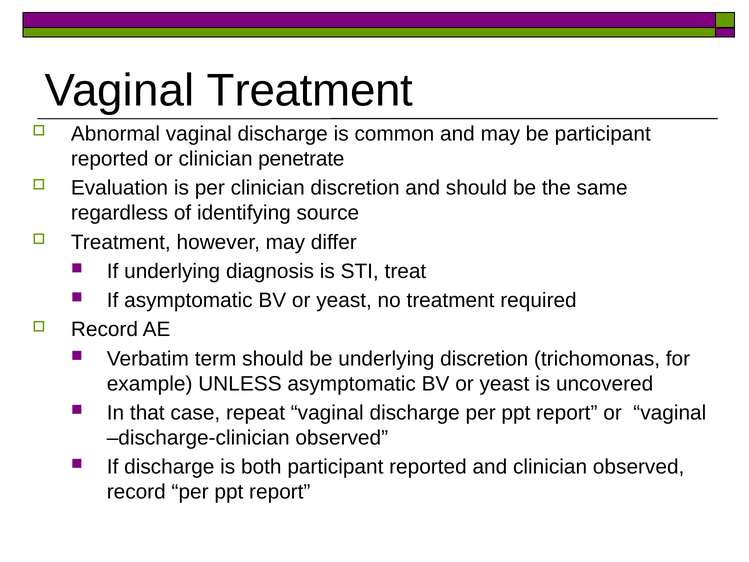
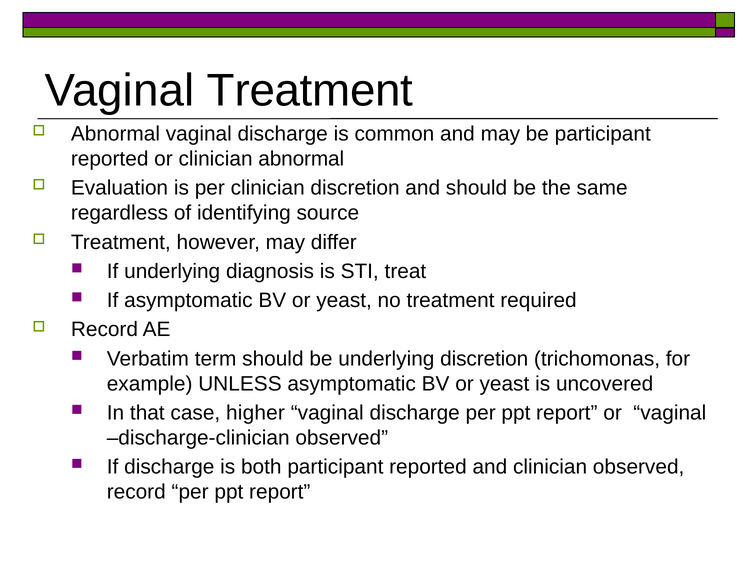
clinician penetrate: penetrate -> abnormal (301, 159)
repeat: repeat -> higher (255, 413)
